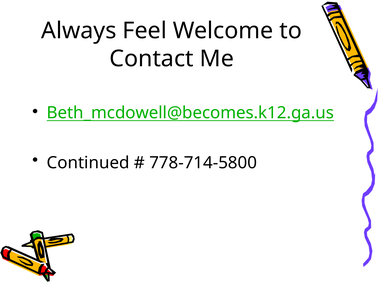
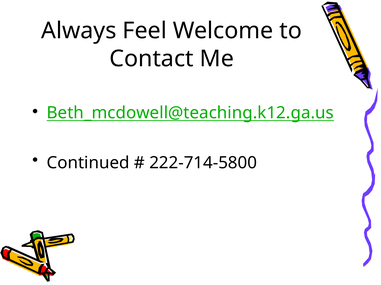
Beth_mcdowell@becomes.k12.ga.us: Beth_mcdowell@becomes.k12.ga.us -> Beth_mcdowell@teaching.k12.ga.us (190, 113)
778-714-5800: 778-714-5800 -> 222-714-5800 (203, 163)
